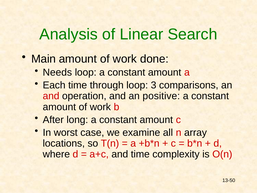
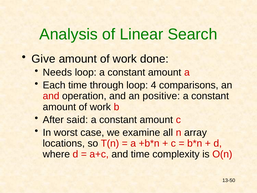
Main: Main -> Give (43, 59)
3: 3 -> 4 (154, 85)
long: long -> said (77, 120)
